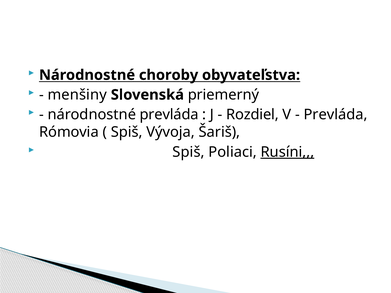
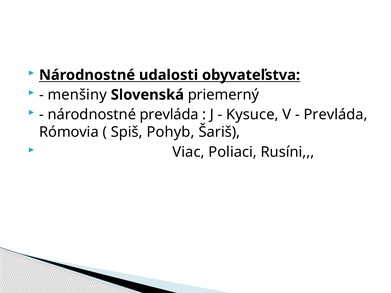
choroby: choroby -> udalosti (169, 75)
Rozdiel: Rozdiel -> Kysuce (252, 115)
Vývoja: Vývoja -> Pohyb (171, 132)
Spiš: Spiš -> Viac (189, 152)
Rusíni underline: present -> none (287, 152)
